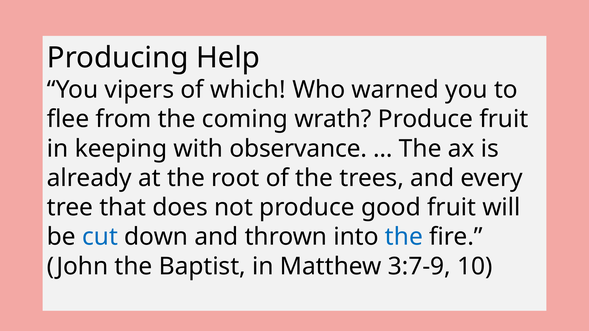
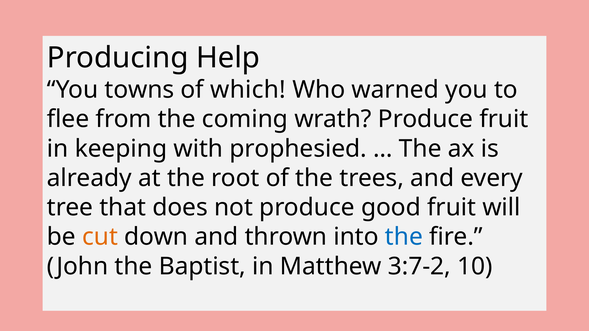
vipers: vipers -> towns (139, 90)
observance: observance -> prophesied (298, 149)
cut colour: blue -> orange (100, 237)
3:7-9: 3:7-9 -> 3:7-2 (419, 266)
